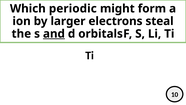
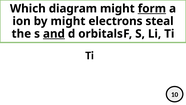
periodic: periodic -> diagram (73, 9)
form underline: none -> present (152, 9)
by larger: larger -> might (68, 21)
